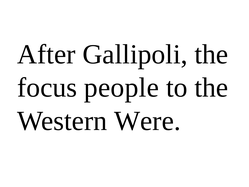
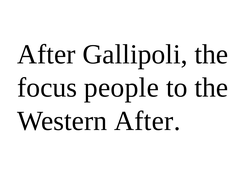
Western Were: Were -> After (147, 121)
